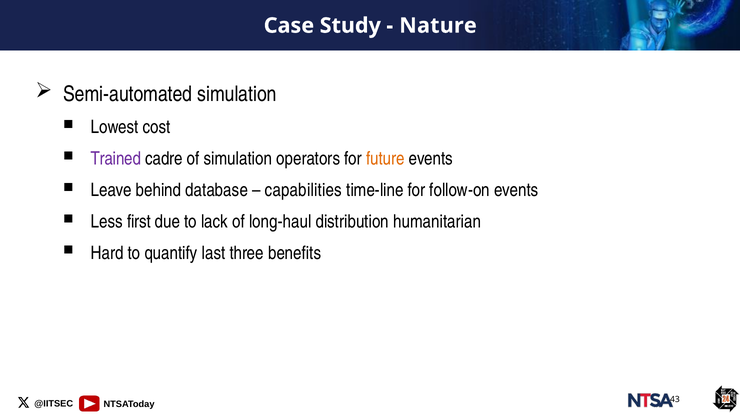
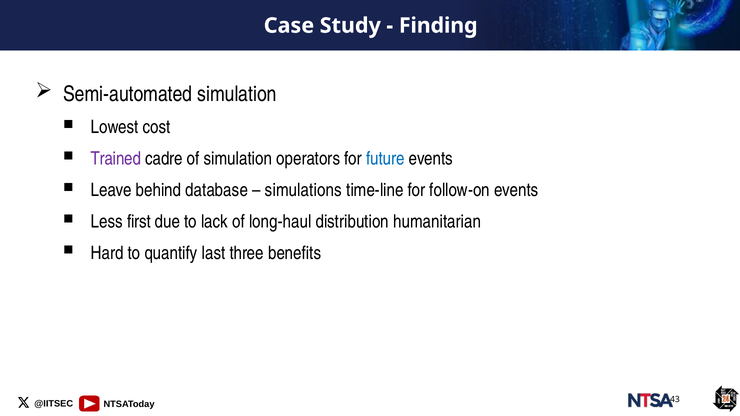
Nature: Nature -> Finding (438, 26)
future colour: orange -> blue (385, 159)
capabilities: capabilities -> simulations (303, 190)
